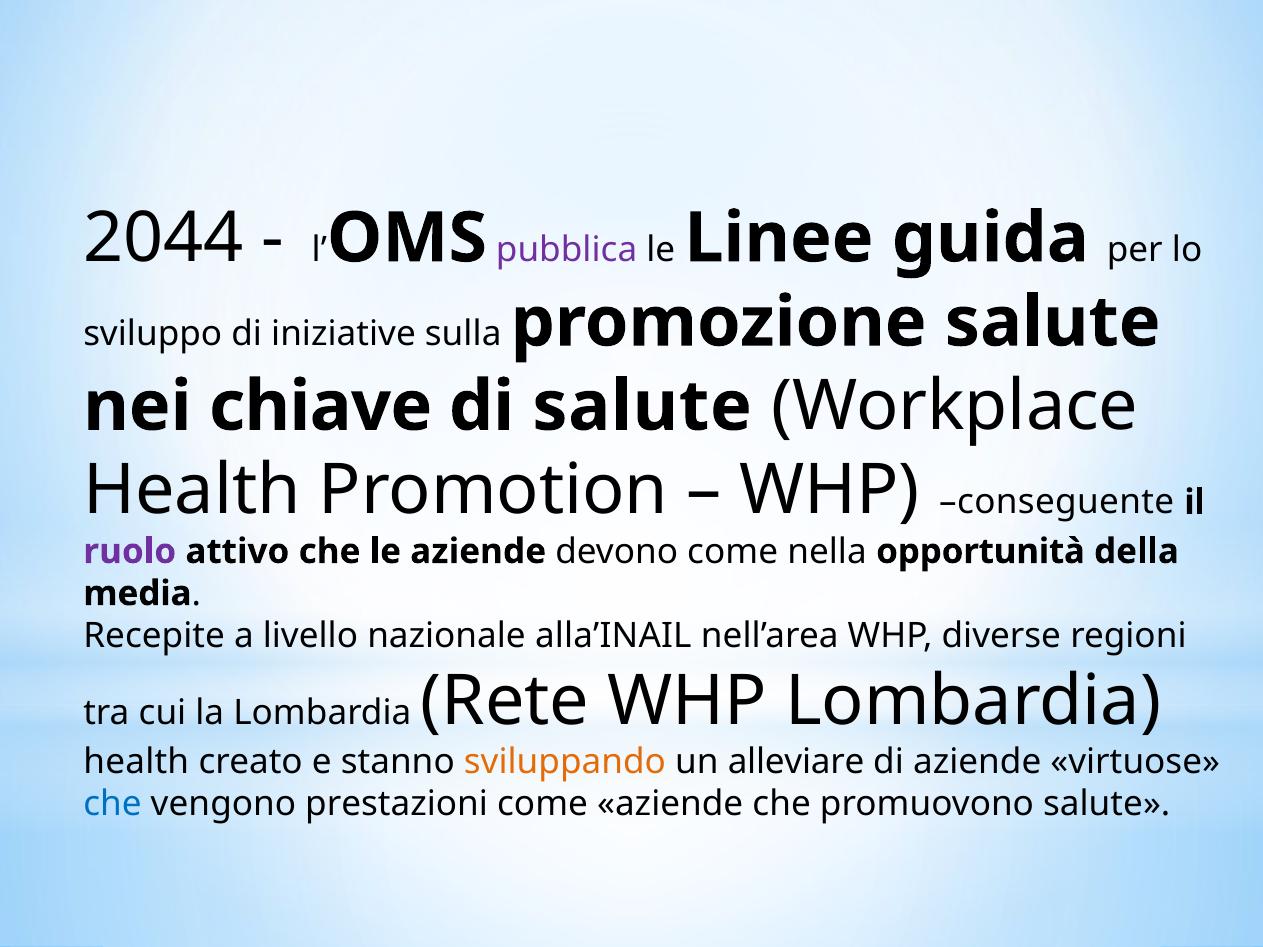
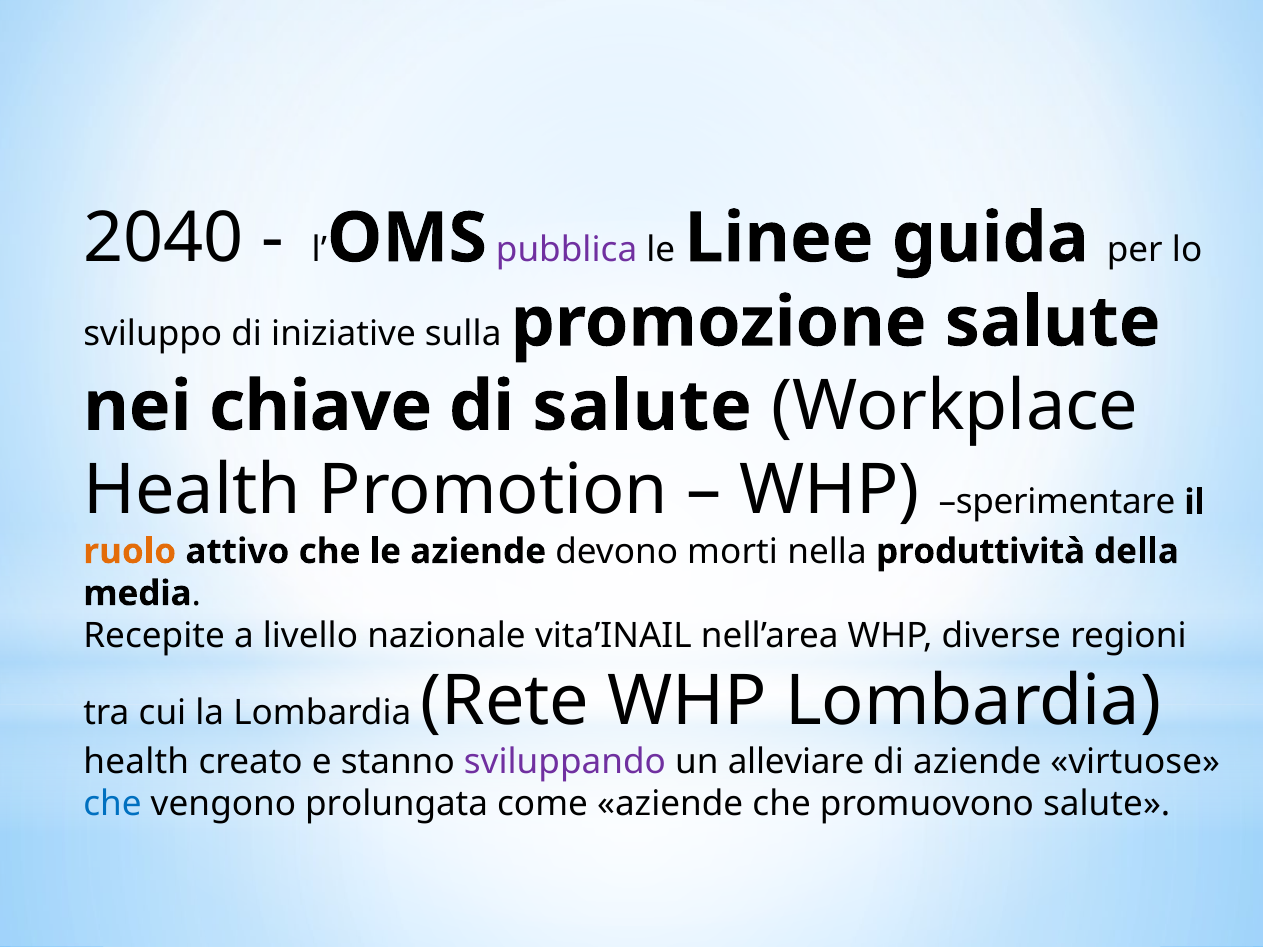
2044: 2044 -> 2040 (163, 238)
conseguente: conseguente -> sperimentare (1057, 502)
ruolo colour: purple -> orange (130, 552)
devono come: come -> morti (733, 552)
opportunità: opportunità -> produttività (981, 552)
alla’INAIL: alla’INAIL -> vita’INAIL (613, 636)
sviluppando colour: orange -> purple (565, 762)
prestazioni: prestazioni -> prolungata (397, 804)
